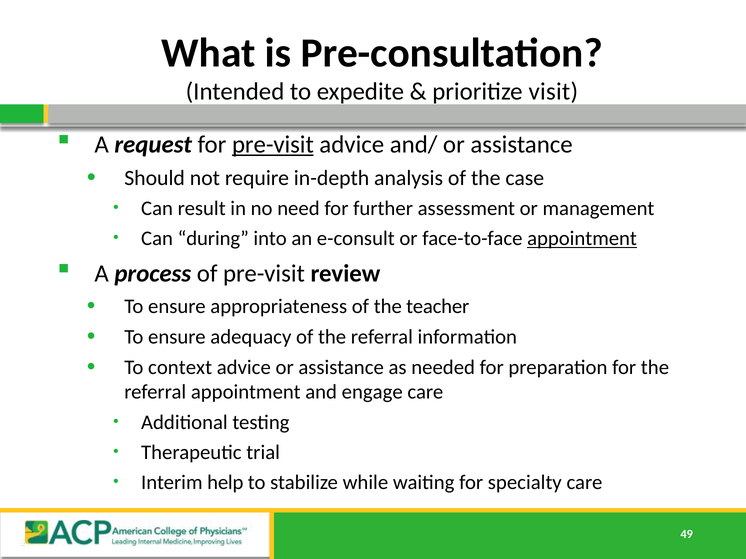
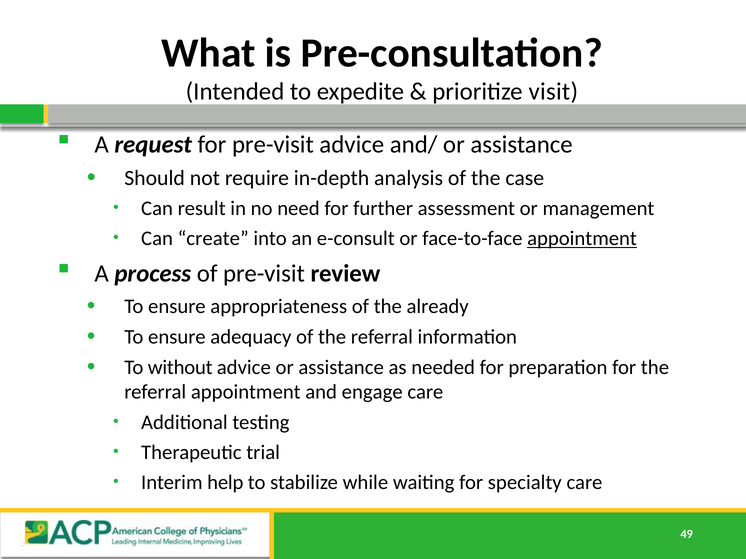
pre-visit underline: present -> none (273, 145)
during: during -> create (213, 239)
teacher: teacher -> already (438, 306)
context: context -> without (180, 368)
